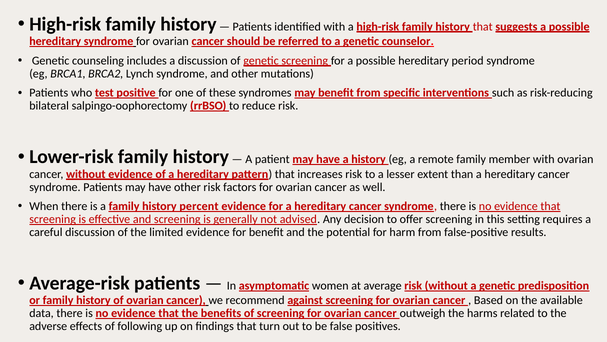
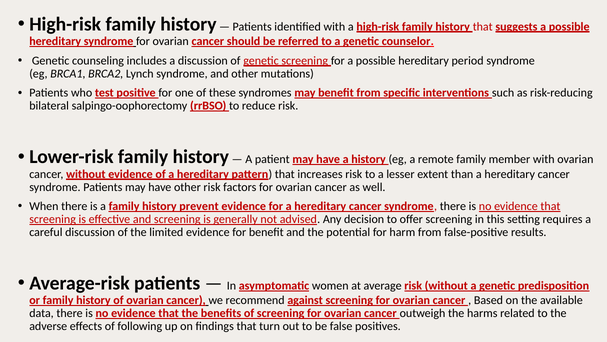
percent: percent -> prevent (199, 206)
